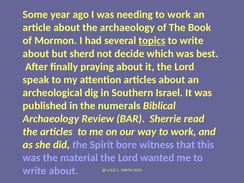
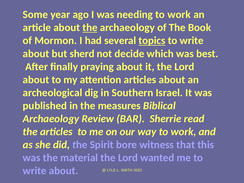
the underline: none -> present (90, 28)
speak: speak -> about (36, 80)
numerals: numerals -> measures (119, 106)
